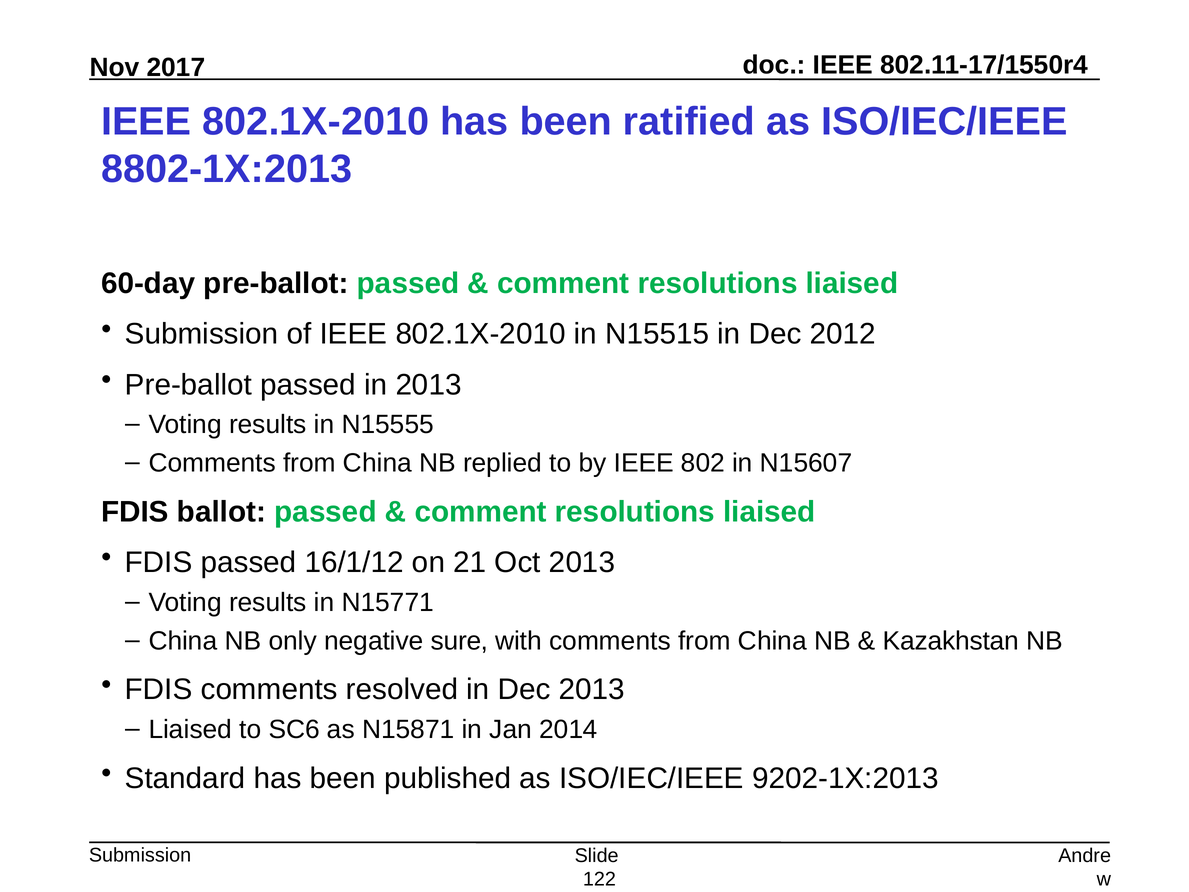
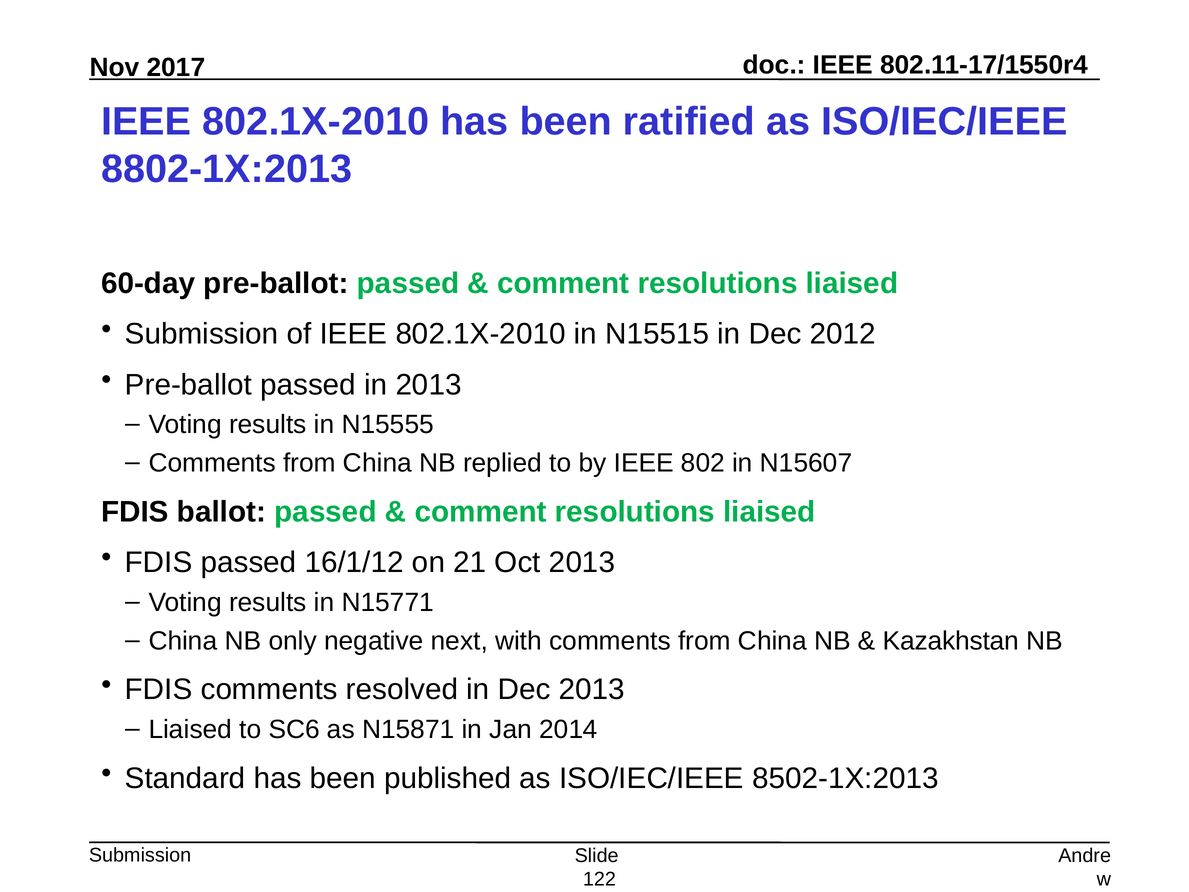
sure: sure -> next (459, 641)
9202-1X:2013: 9202-1X:2013 -> 8502-1X:2013 (845, 778)
